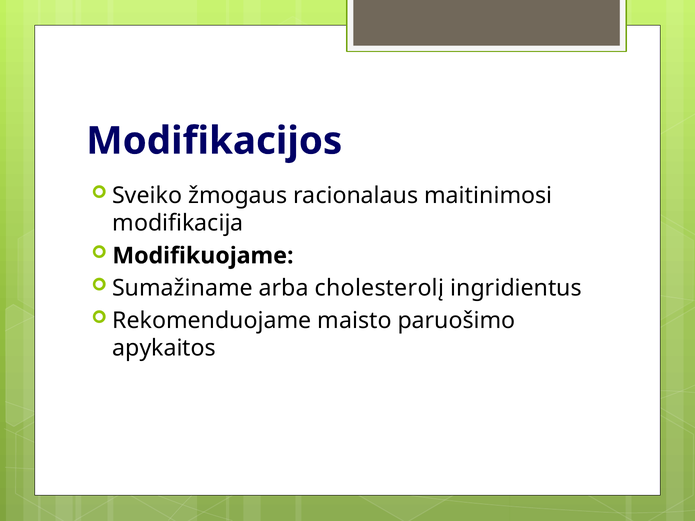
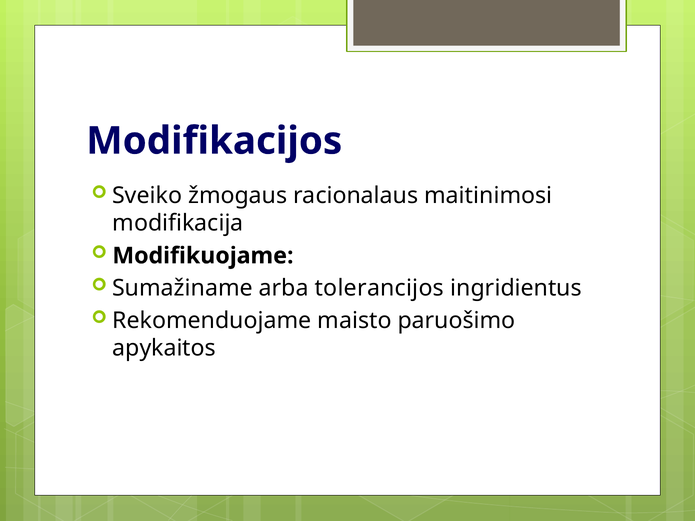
cholesterolį: cholesterolį -> tolerancijos (379, 288)
